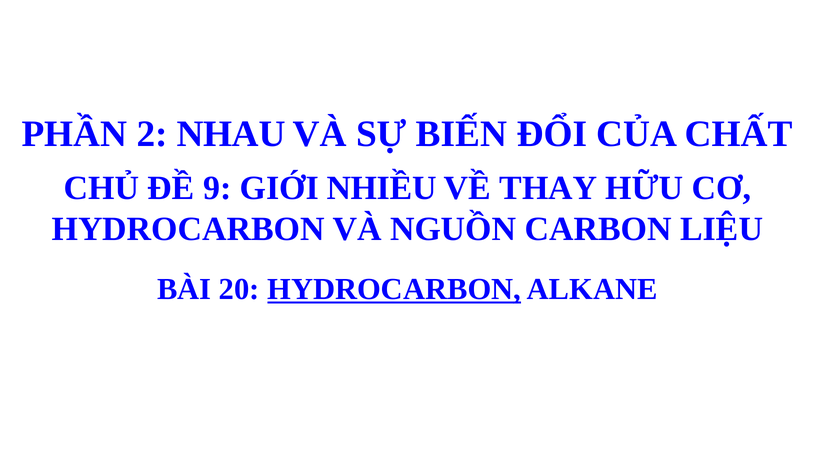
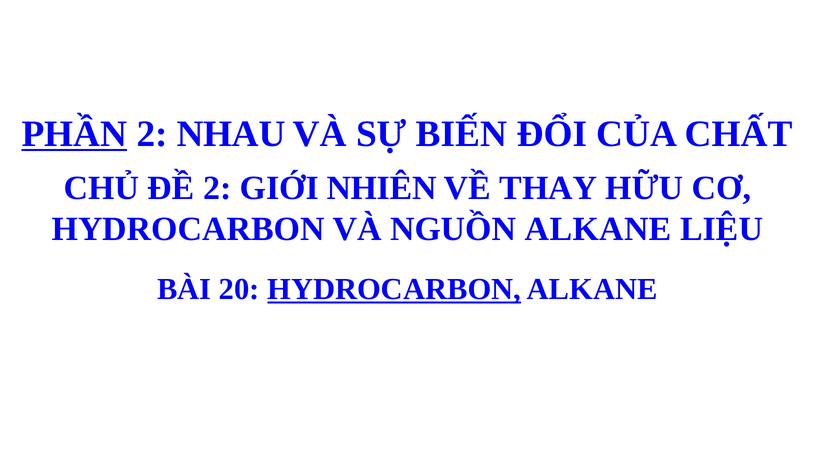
PHẦN underline: none -> present (74, 134)
ĐỀ 9: 9 -> 2 (217, 188)
NHIỀU: NHIỀU -> NHIÊN (382, 188)
NGUỒN CARBON: CARBON -> ALKANE (598, 229)
